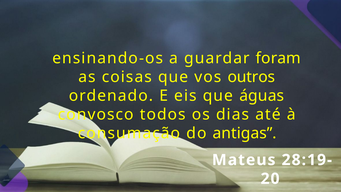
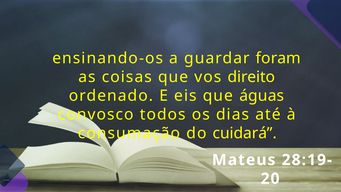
outros: outros -> direito (251, 77)
antigas: antigas -> cuidará (245, 133)
